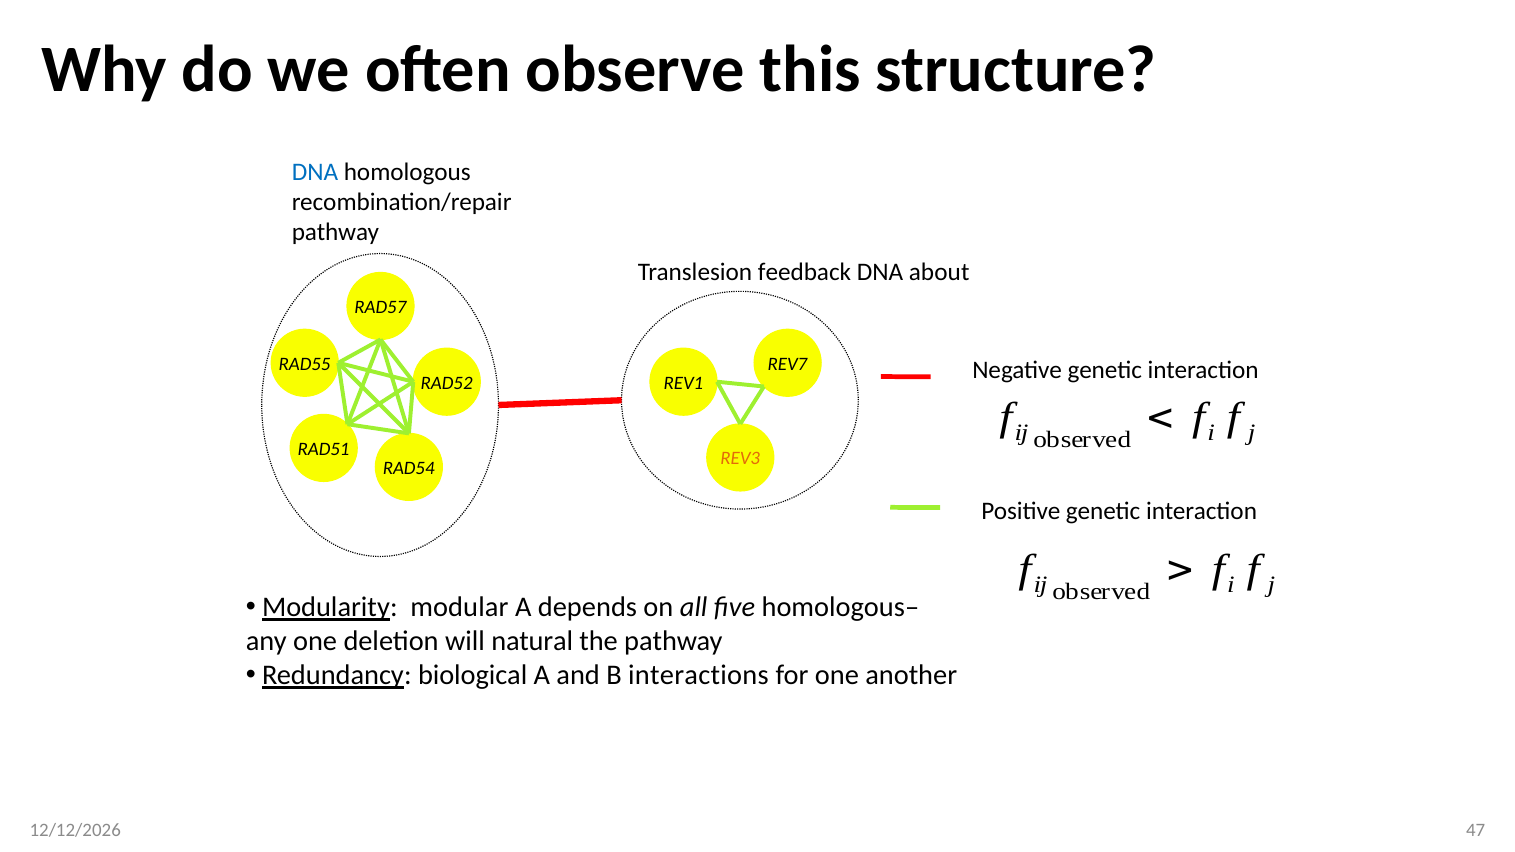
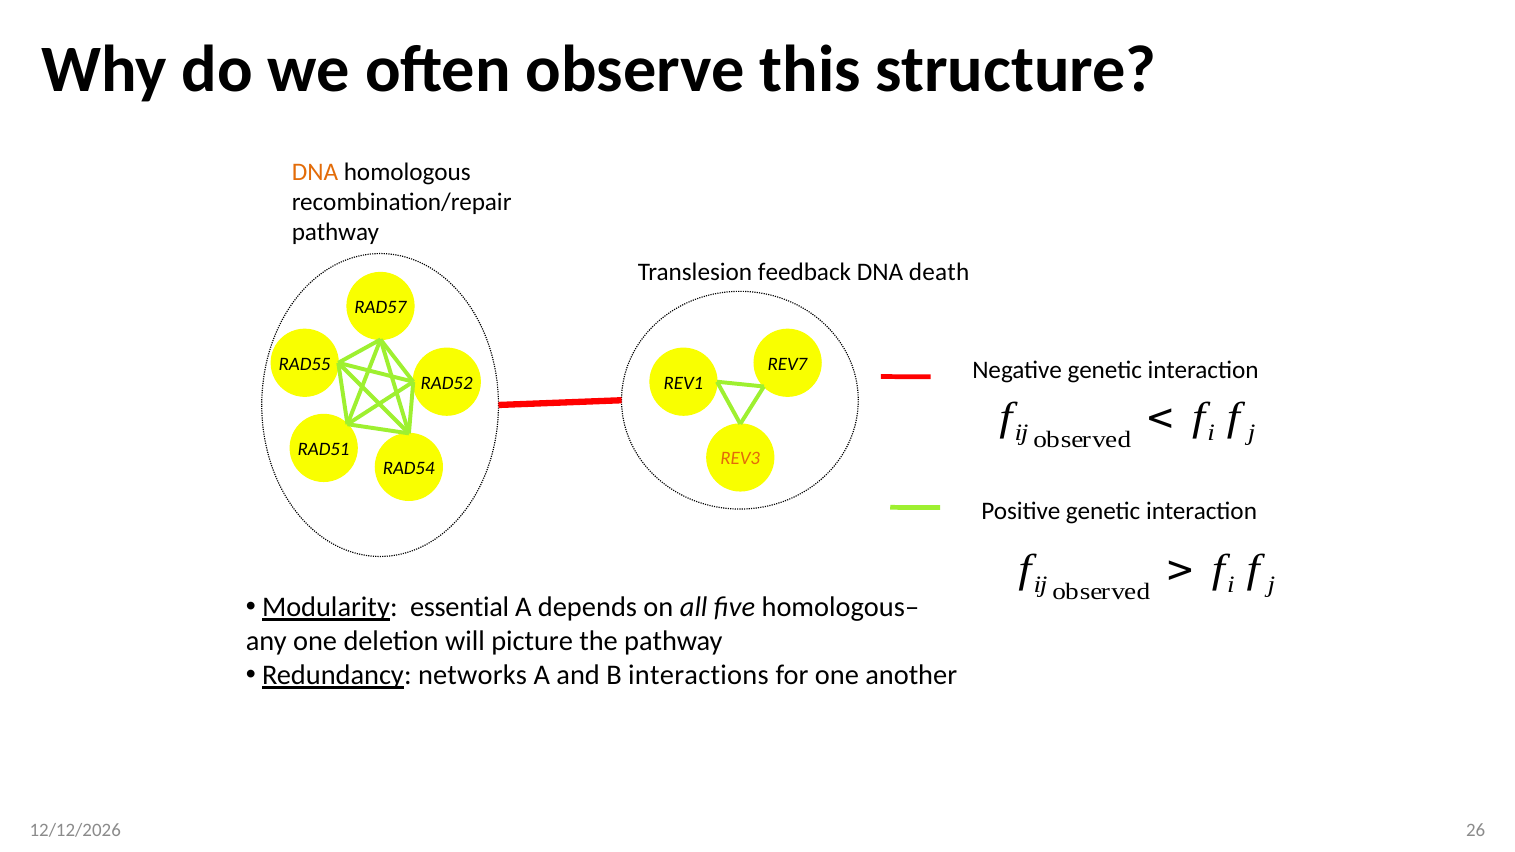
DNA colour: blue -> orange (315, 172)
about: about -> death (939, 272)
modular: modular -> essential (460, 608)
natural: natural -> picture (532, 642)
biological: biological -> networks (473, 676)
47: 47 -> 26 (1476, 830)
